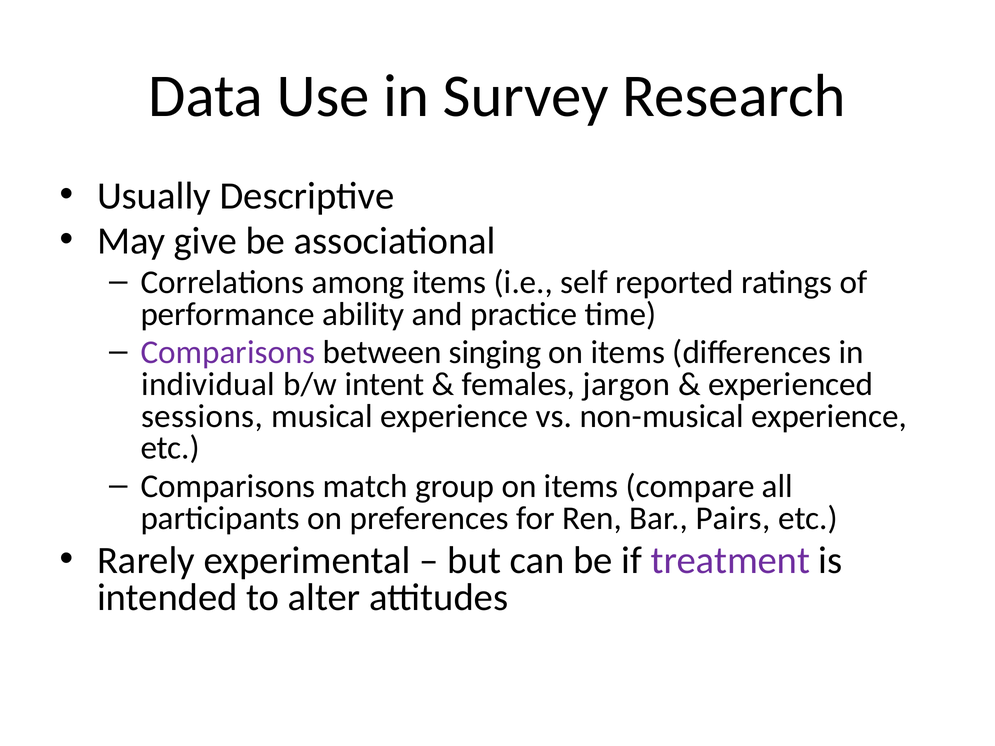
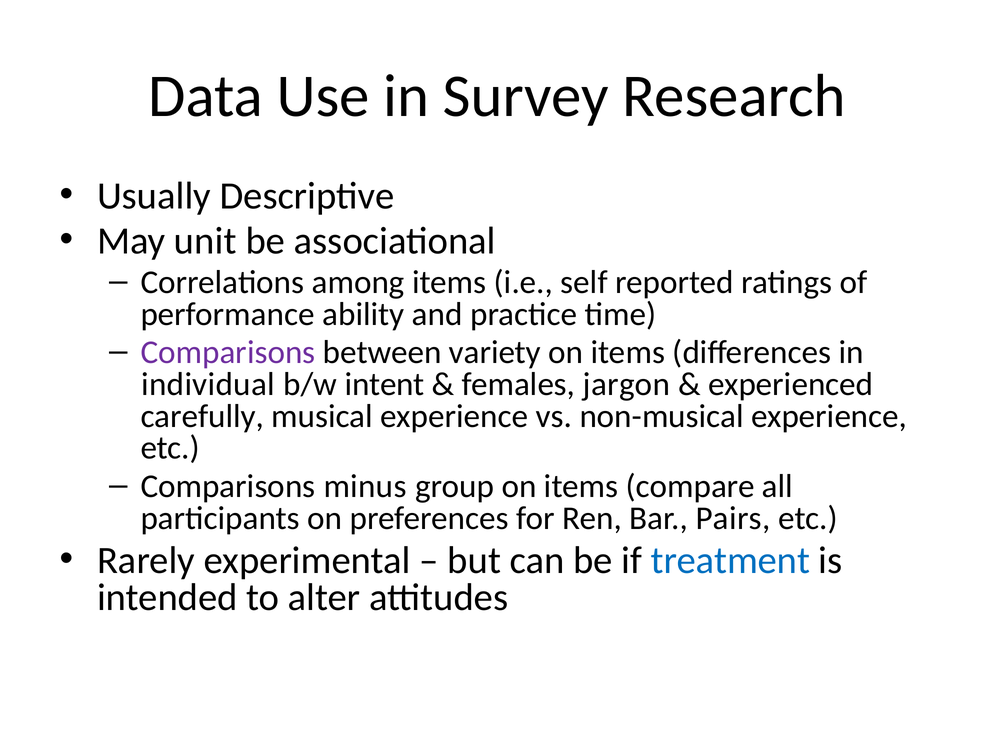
give: give -> unit (205, 241)
singing: singing -> variety (495, 353)
sessions: sessions -> carefully (202, 416)
match: match -> minus (365, 487)
treatment colour: purple -> blue (730, 561)
